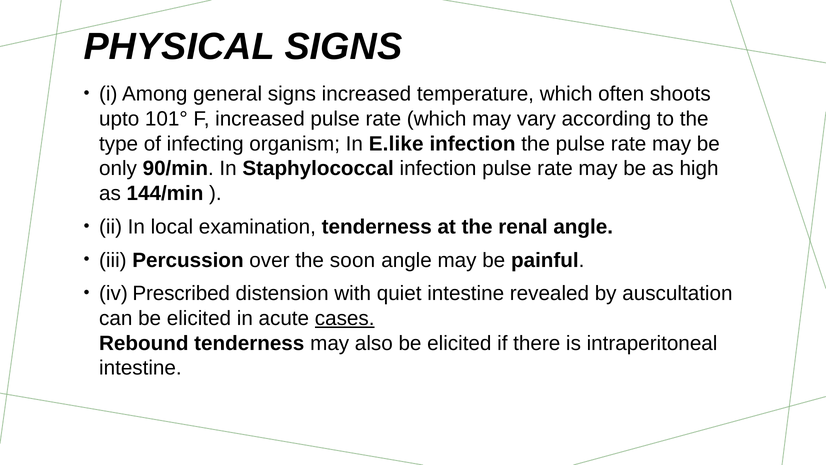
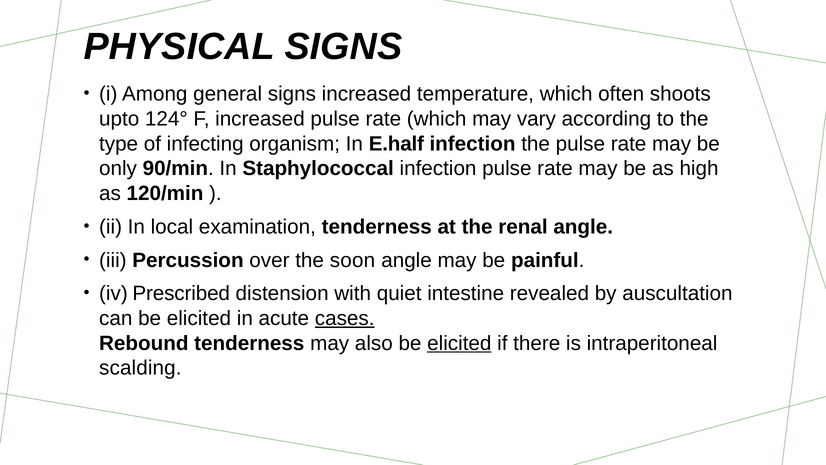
101°: 101° -> 124° (166, 119)
E.like: E.like -> E.half (396, 144)
144/min: 144/min -> 120/min (165, 193)
elicited underline: none -> present (459, 343)
intestine: intestine -> scalding (140, 368)
